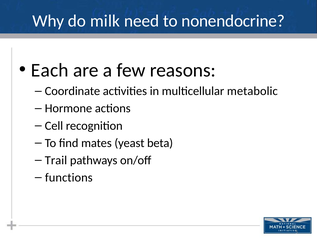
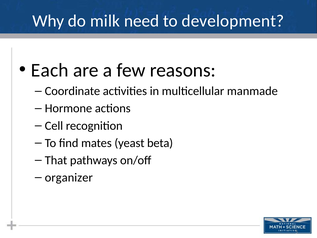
nonendocrine: nonendocrine -> development (233, 21)
metabolic: metabolic -> manmade (252, 91)
Trail: Trail -> That (56, 160)
functions: functions -> organizer (69, 177)
